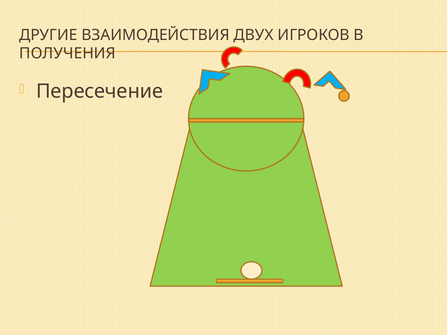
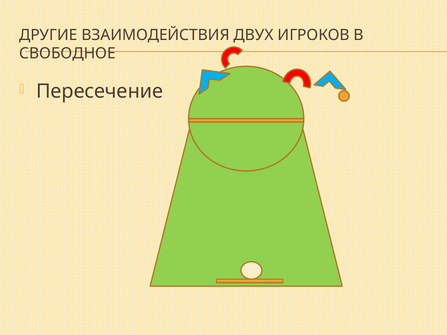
ПОЛУЧЕНИЯ: ПОЛУЧЕНИЯ -> СВОБОДНОЕ (68, 54)
